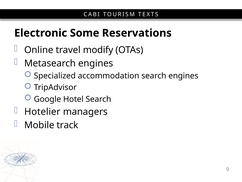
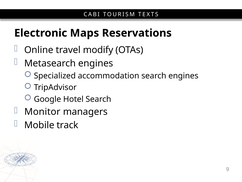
Some: Some -> Maps (84, 33)
Hotelier: Hotelier -> Monitor (42, 112)
